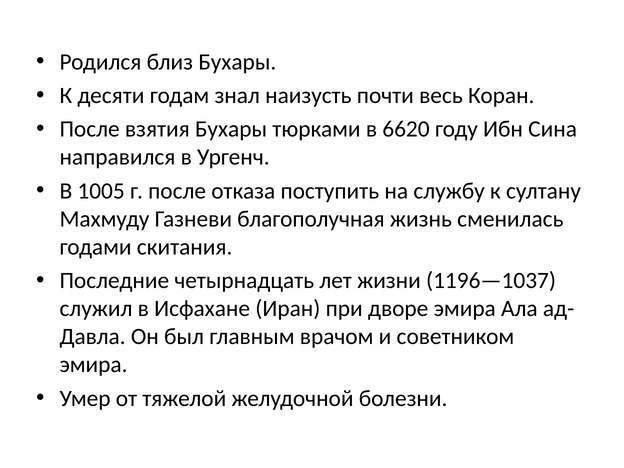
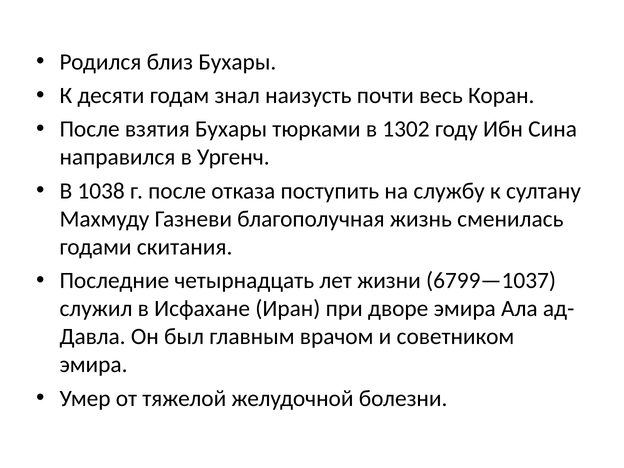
6620: 6620 -> 1302 (406, 129)
1005: 1005 -> 1038 (101, 191)
1196—1037: 1196—1037 -> 6799—1037 (491, 281)
